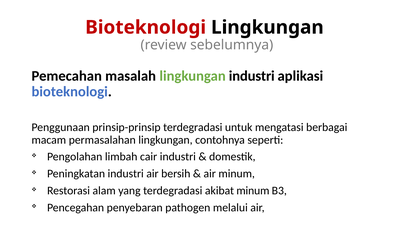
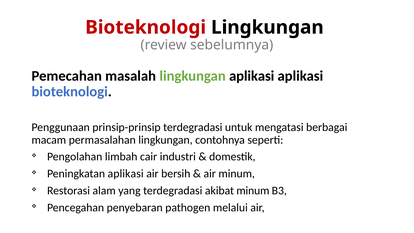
lingkungan industri: industri -> aplikasi (252, 76)
Peningkatan industri: industri -> aplikasi (126, 174)
